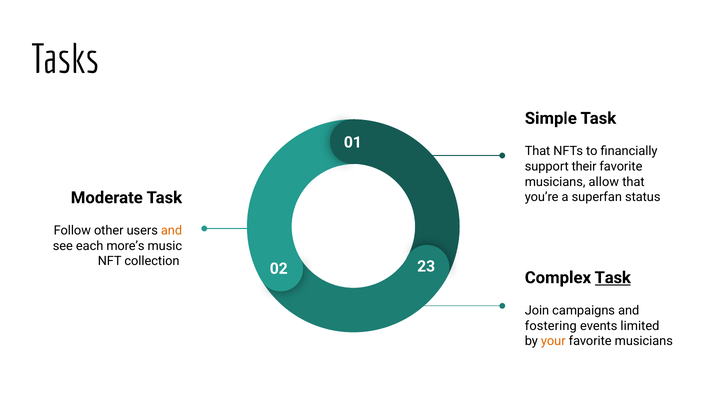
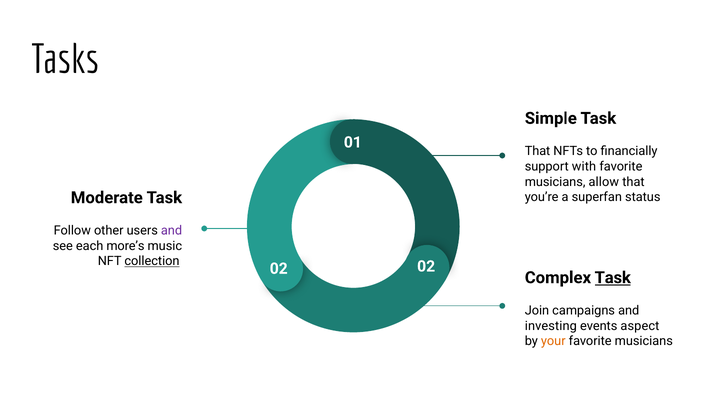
their: their -> with (584, 166)
and colour: orange -> purple (172, 230)
collection underline: none -> present (152, 261)
02 23: 23 -> 02 (426, 266)
fostering: fostering -> investing (551, 326)
limited: limited -> aspect (640, 326)
